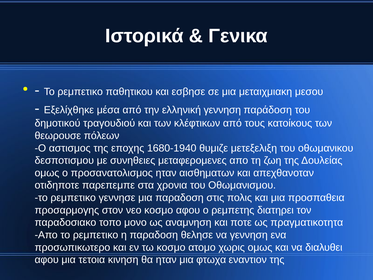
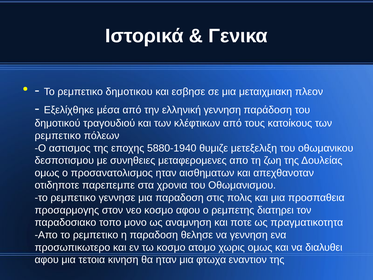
παθητικου: παθητικου -> δημοτικου (129, 92)
μεσου: μεσου -> πλεον (309, 92)
θεωρουσε: θεωρουσε -> ρεμπετικο (58, 136)
1680-1940: 1680-1940 -> 5880-1940 (172, 148)
